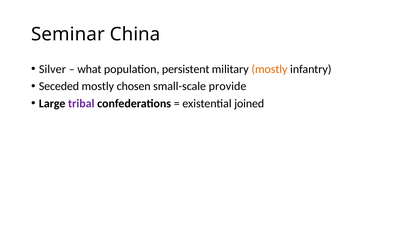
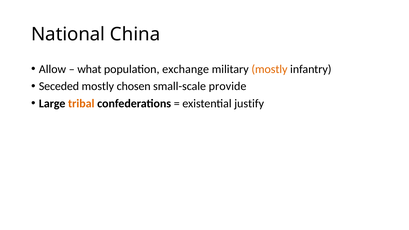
Seminar: Seminar -> National (68, 34)
Silver: Silver -> Allow (52, 69)
persistent: persistent -> exchange (186, 69)
tribal colour: purple -> orange (81, 103)
joined: joined -> justify (249, 103)
